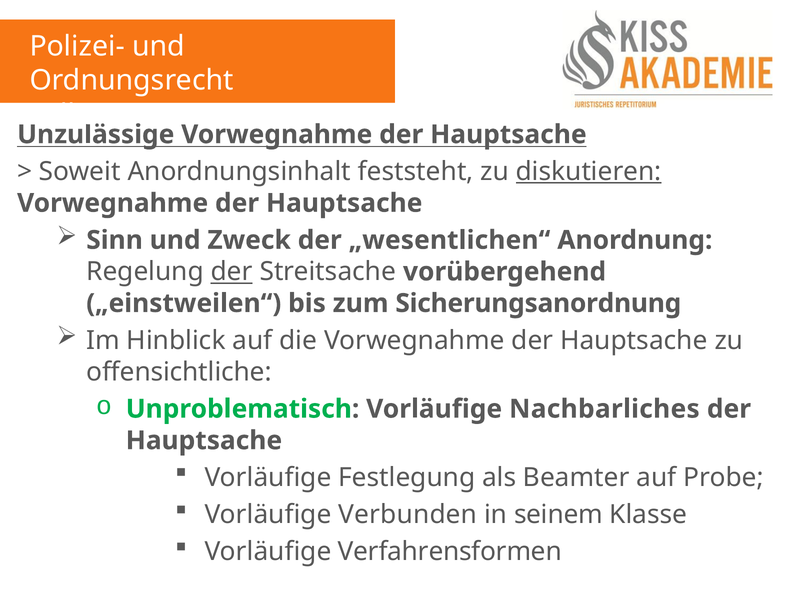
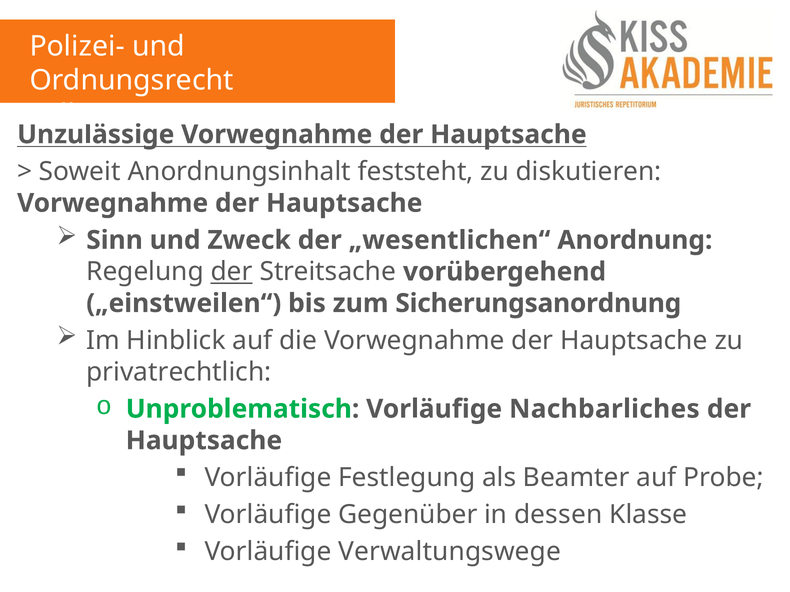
diskutieren underline: present -> none (589, 172)
offensichtliche: offensichtliche -> privatrechtlich (179, 372)
Verbunden: Verbunden -> Gegenüber (408, 515)
seinem: seinem -> dessen (558, 515)
Verfahrensformen: Verfahrensformen -> Verwaltungswege (450, 552)
